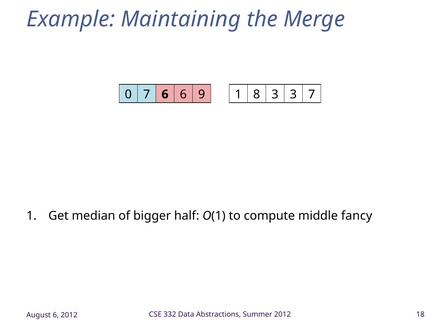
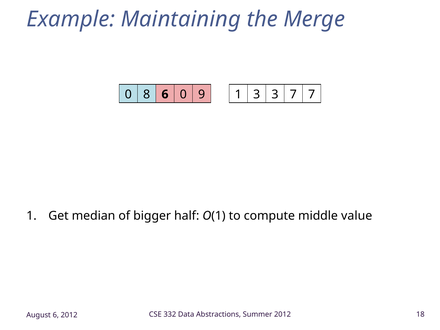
0 7: 7 -> 8 (147, 94)
6 6: 6 -> 0 (183, 94)
1 8: 8 -> 3 (257, 94)
3 3: 3 -> 7 (293, 94)
fancy: fancy -> value (357, 216)
